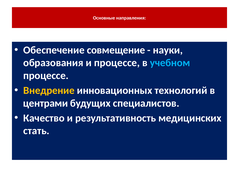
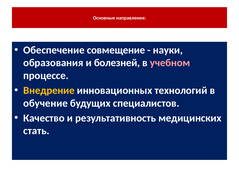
и процессе: процессе -> болезней (117, 63)
учебном colour: light blue -> pink (170, 63)
центрами: центрами -> обучение (45, 103)
